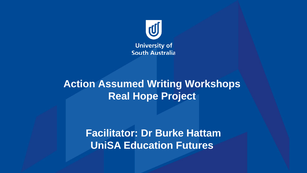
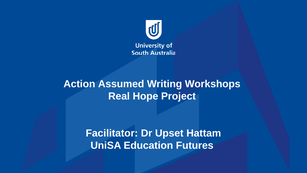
Burke: Burke -> Upset (169, 133)
